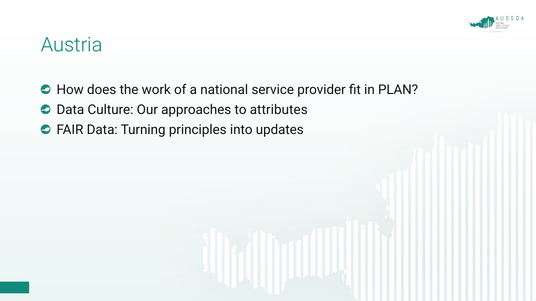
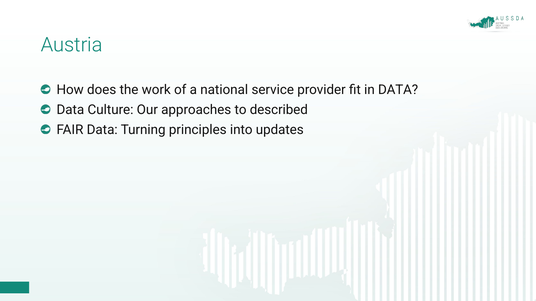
in PLAN: PLAN -> DATA (398, 90)
attributes: attributes -> described (279, 110)
